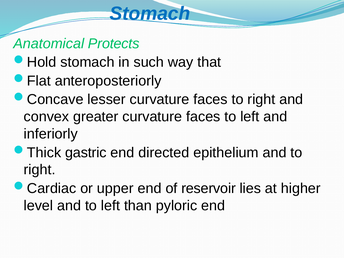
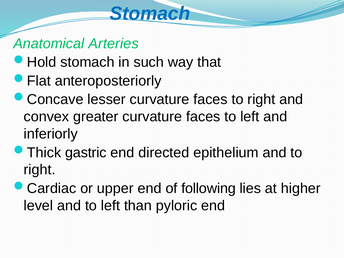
Protects: Protects -> Arteries (114, 44)
reservoir: reservoir -> following (209, 188)
